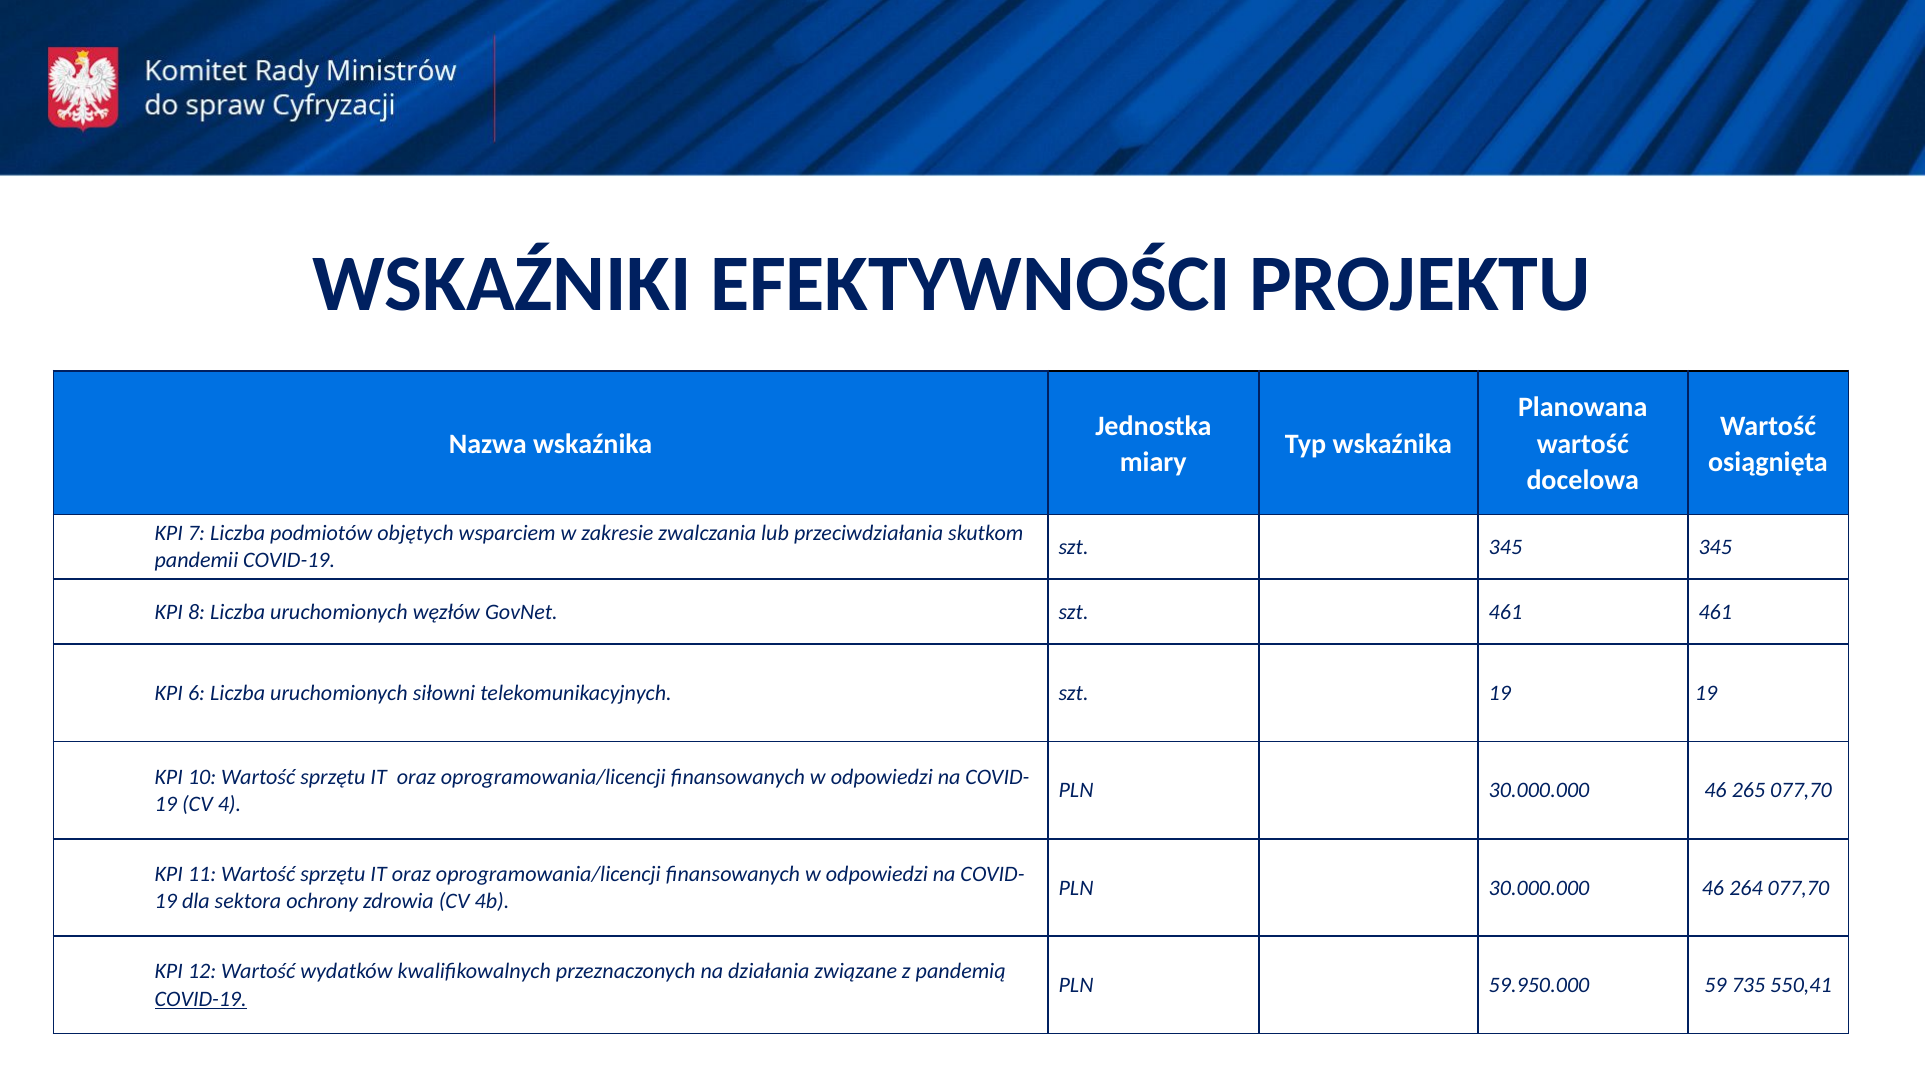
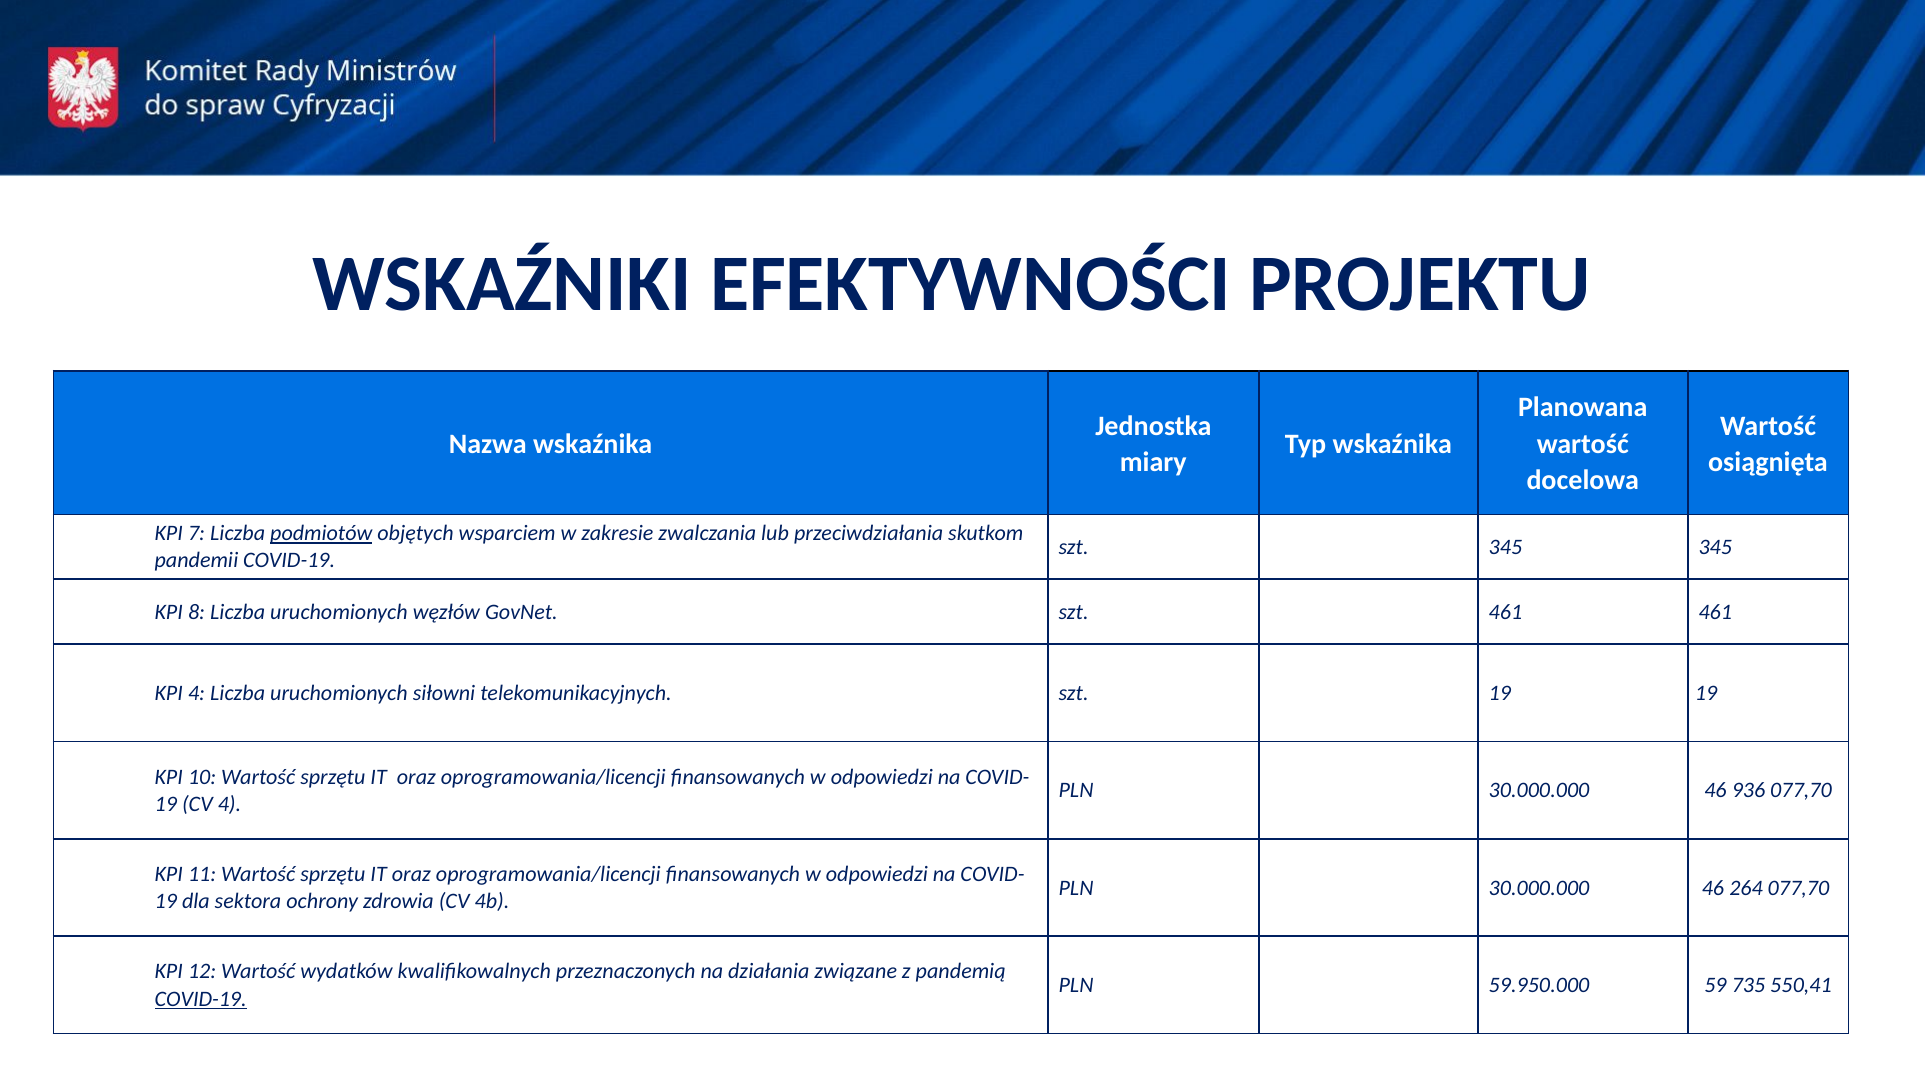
podmiotów underline: none -> present (321, 533)
KPI 6: 6 -> 4 (197, 693)
265: 265 -> 936 (1748, 790)
